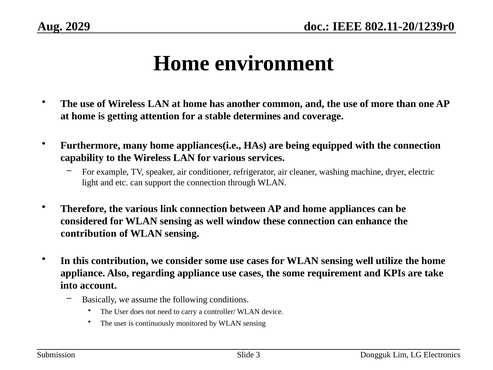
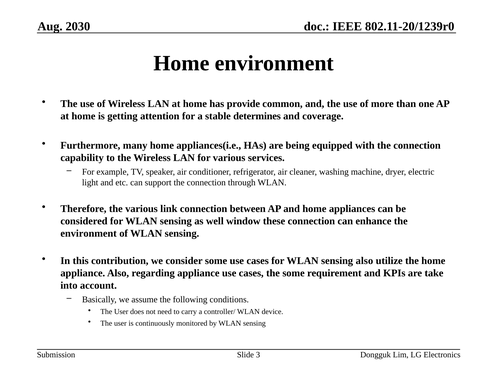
2029: 2029 -> 2030 (78, 26)
another: another -> provide (243, 104)
contribution: contribution -> environment (89, 233)
sensing well: well -> also (364, 261)
